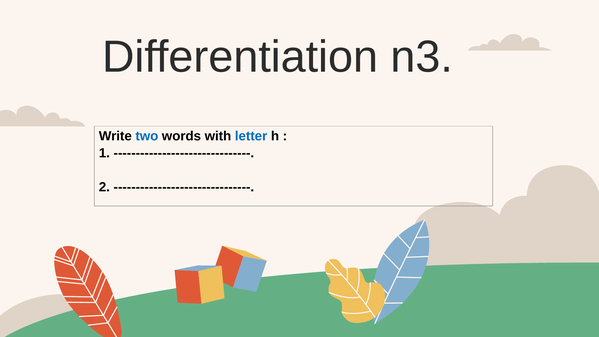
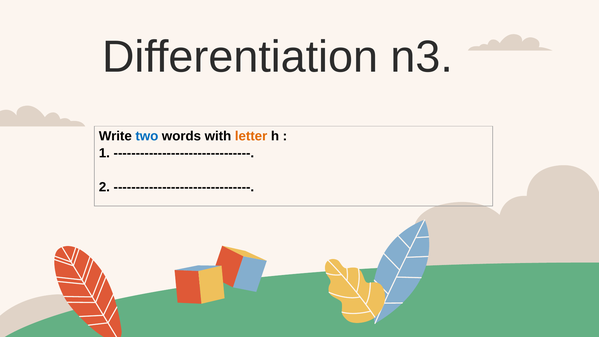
letter colour: blue -> orange (251, 136)
